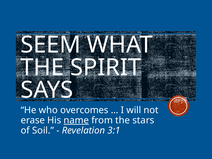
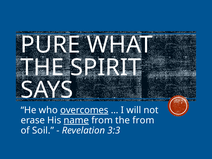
SEEM: SEEM -> PURE (50, 45)
overcomes underline: none -> present (84, 110)
the stars: stars -> from (143, 120)
3:1: 3:1 -> 3:3 (114, 130)
